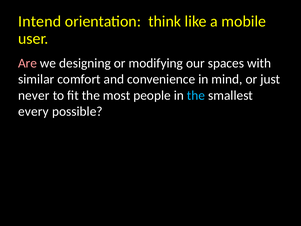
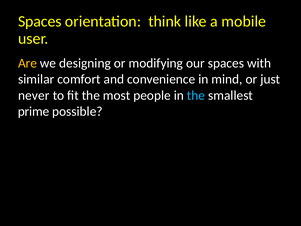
Intend: Intend -> Spaces (40, 21)
Are colour: pink -> yellow (28, 63)
every: every -> prime (34, 111)
